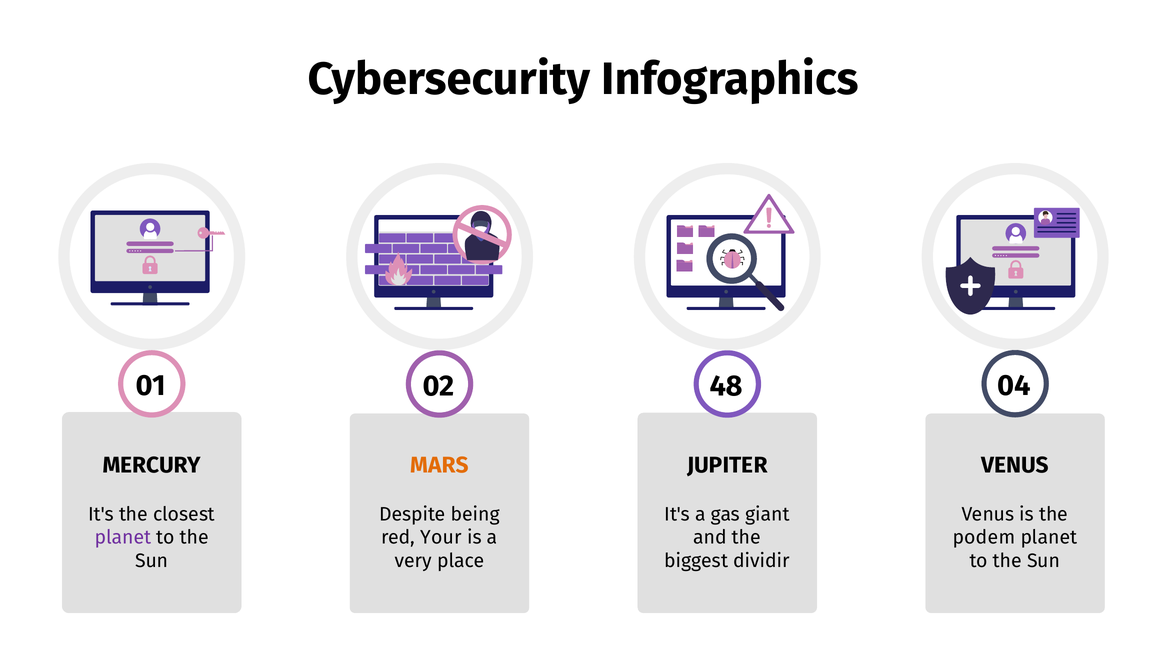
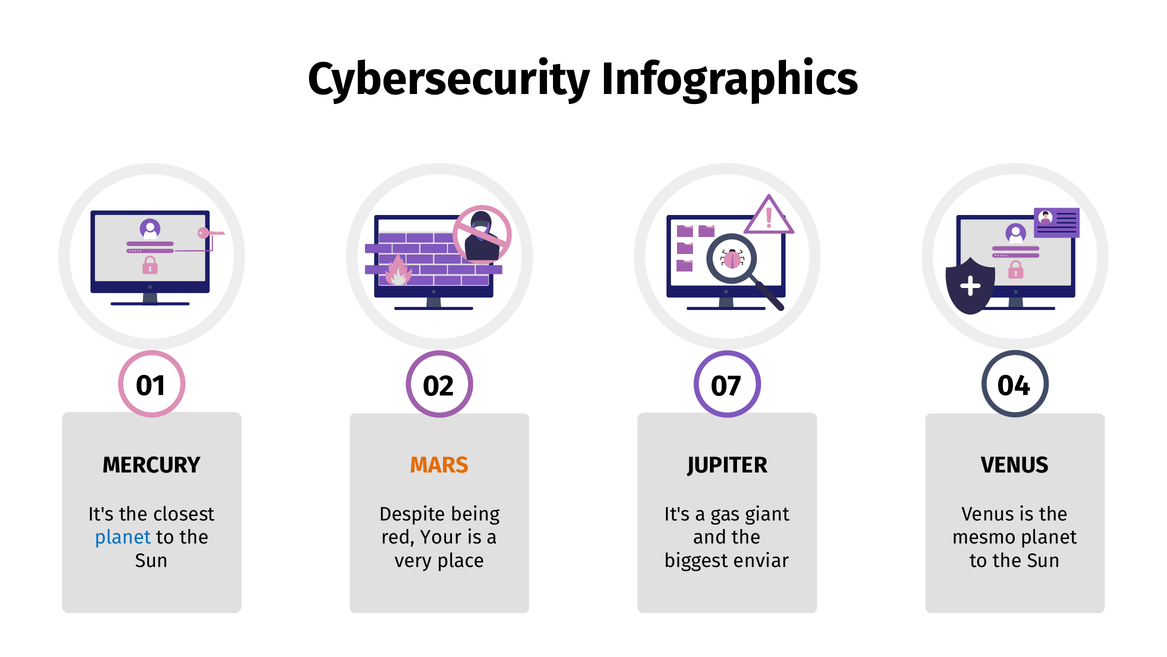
48: 48 -> 07 (726, 386)
planet colour: purple -> blue (123, 537)
podem: podem -> mesmo (984, 537)
dividir: dividir -> enviar (761, 560)
